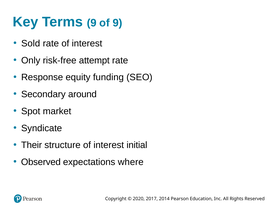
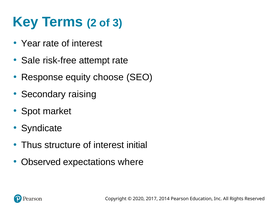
Terms 9: 9 -> 2 (92, 23)
of 9: 9 -> 3 (117, 23)
Sold: Sold -> Year (31, 43)
Only: Only -> Sale (31, 60)
funding: funding -> choose (108, 77)
around: around -> raising (82, 94)
Their: Their -> Thus (32, 145)
